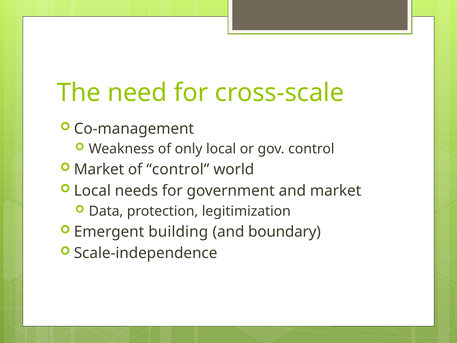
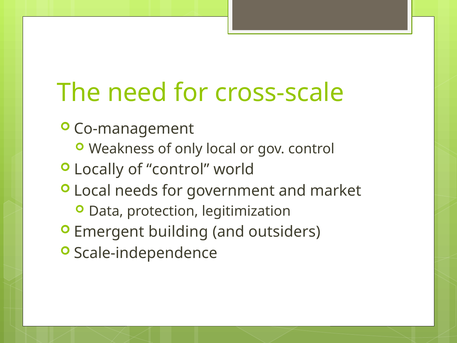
Market: Market -> Locally (99, 169)
boundary: boundary -> outsiders (284, 232)
